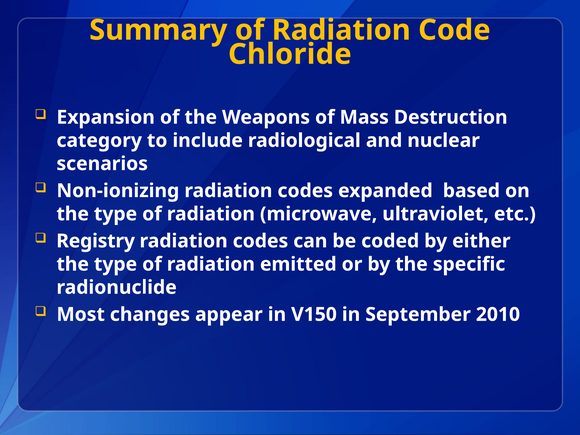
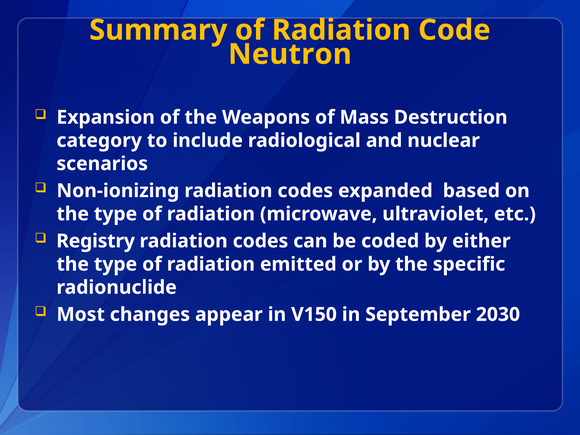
Chloride: Chloride -> Neutron (290, 54)
2010: 2010 -> 2030 (498, 314)
